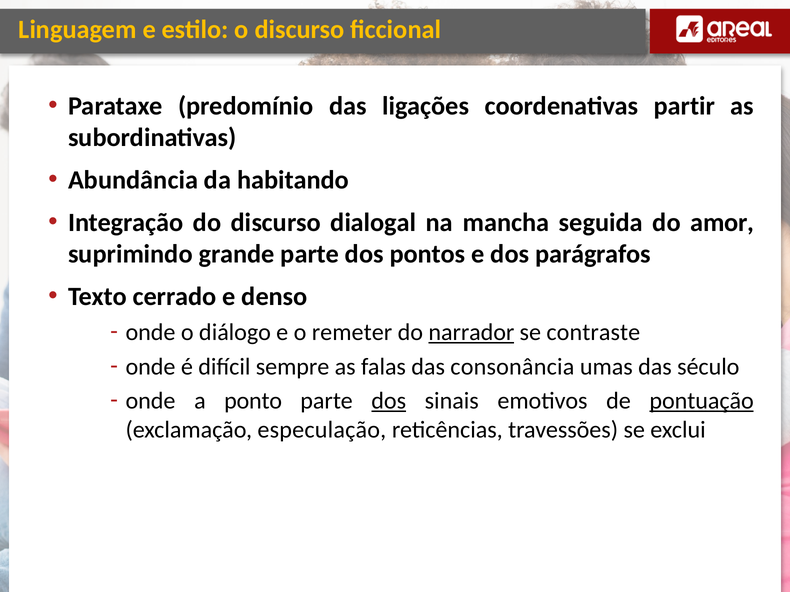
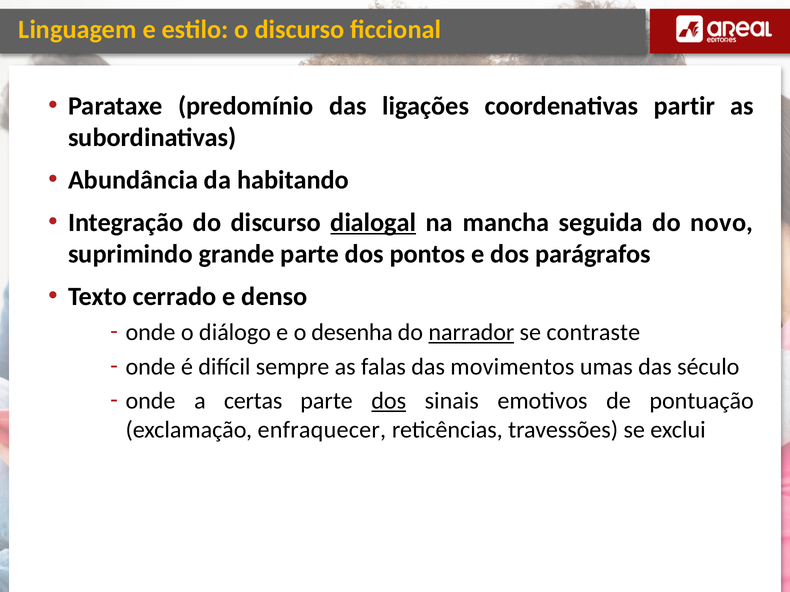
dialogal underline: none -> present (373, 223)
amor: amor -> novo (722, 223)
remeter: remeter -> desenha (352, 332)
consonância: consonância -> movimentos (512, 367)
ponto: ponto -> certas (253, 401)
pontuação underline: present -> none (702, 401)
especulação: especulação -> enfraquecer (322, 430)
